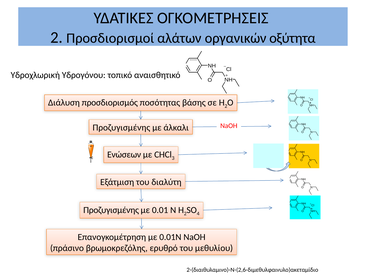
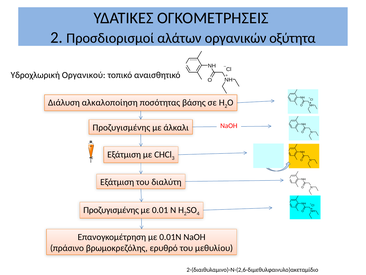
Υδρογόνου: Υδρογόνου -> Οργανικού (84, 75)
προσδιορισμός: προσδιορισμός -> αλκαλοποίηση (110, 102)
Ενώσεων: Ενώσεων -> Εξάτμιση (124, 154)
